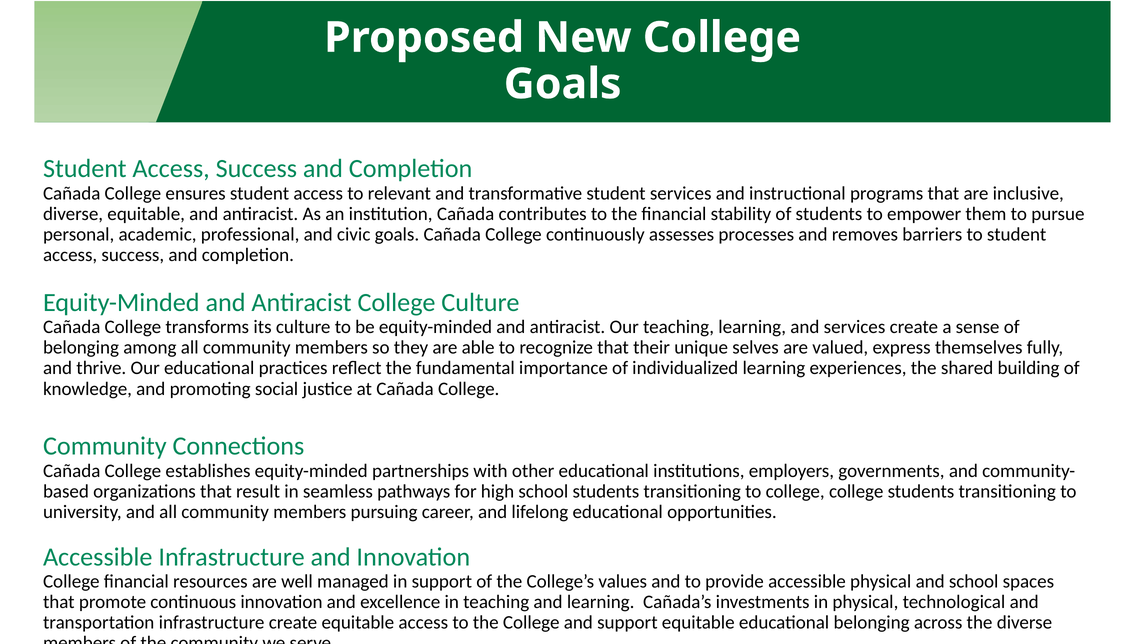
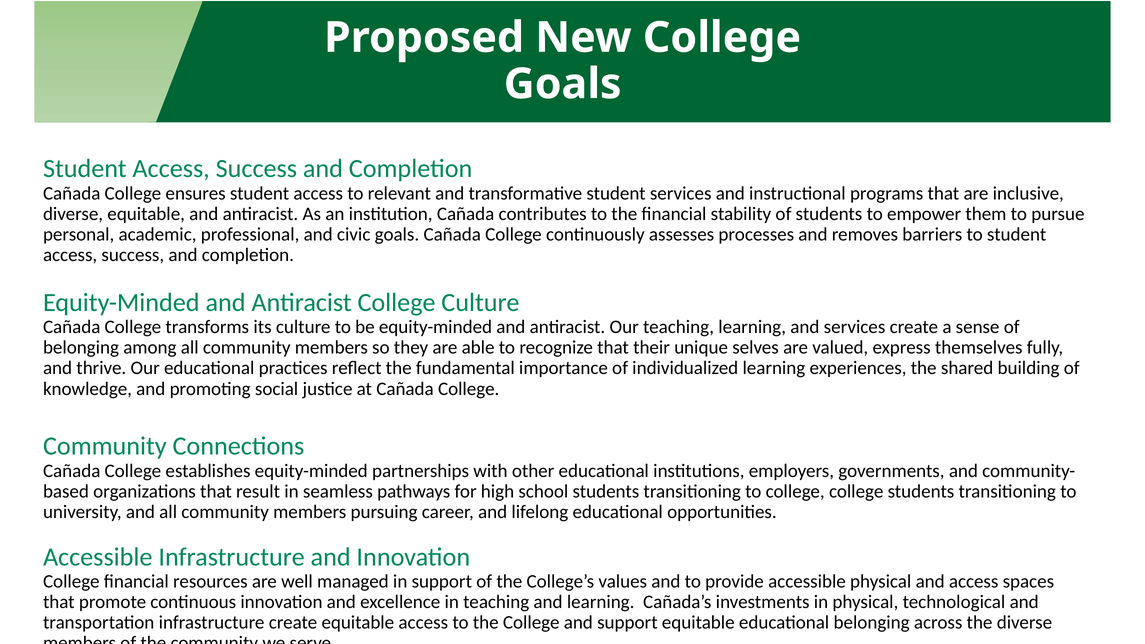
and school: school -> access (974, 581)
